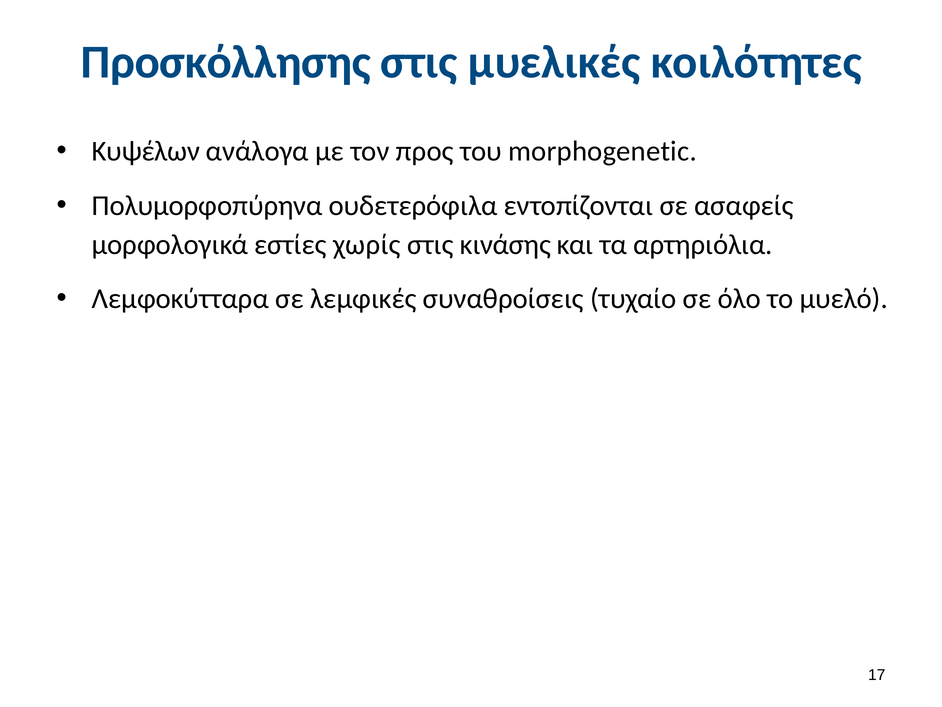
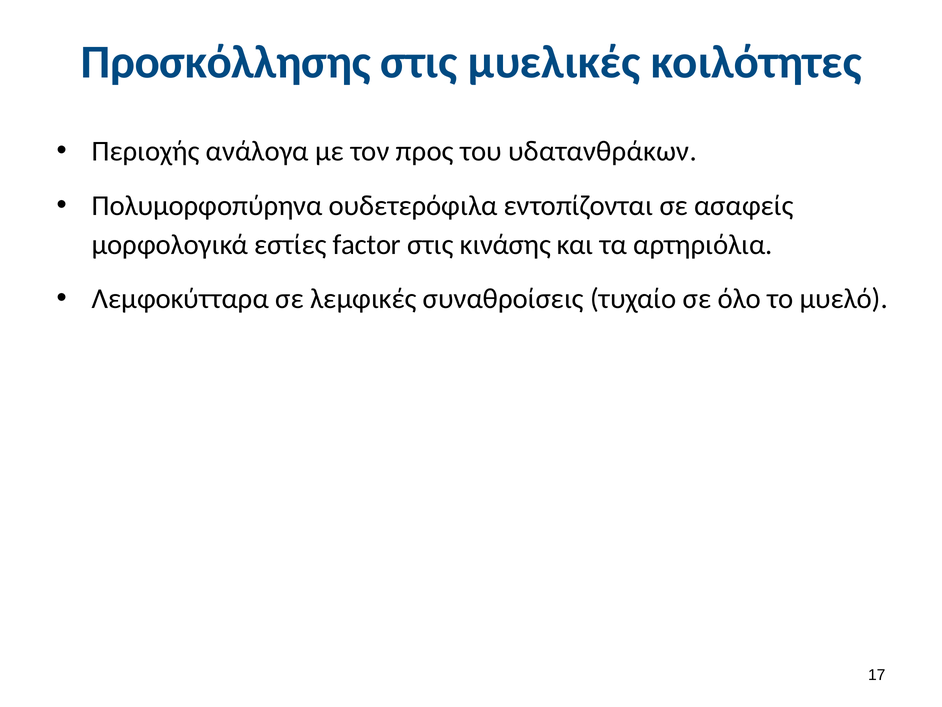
Κυψέλων: Κυψέλων -> Περιοχής (146, 151)
morphogenetic: morphogenetic -> υδατανθράκων (602, 151)
χωρίς: χωρίς -> factor (367, 244)
